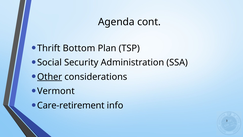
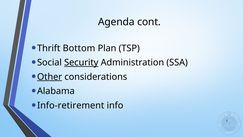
Security underline: none -> present (81, 62)
Vermont: Vermont -> Alabama (56, 91)
Care-retirement: Care-retirement -> Info-retirement (71, 105)
